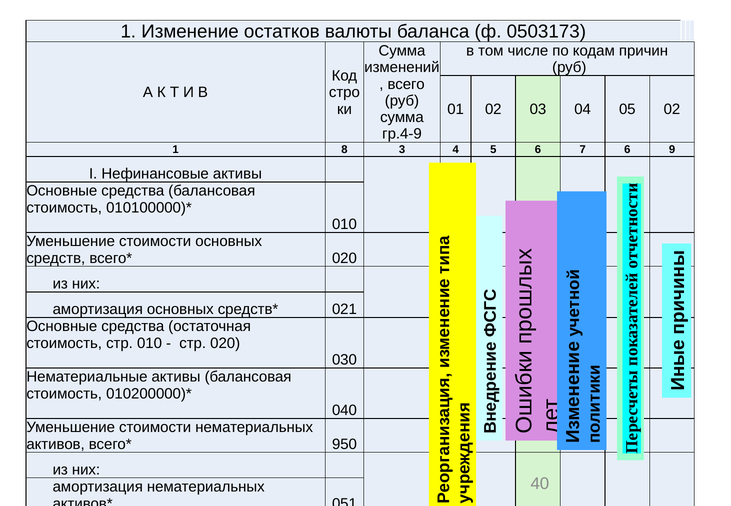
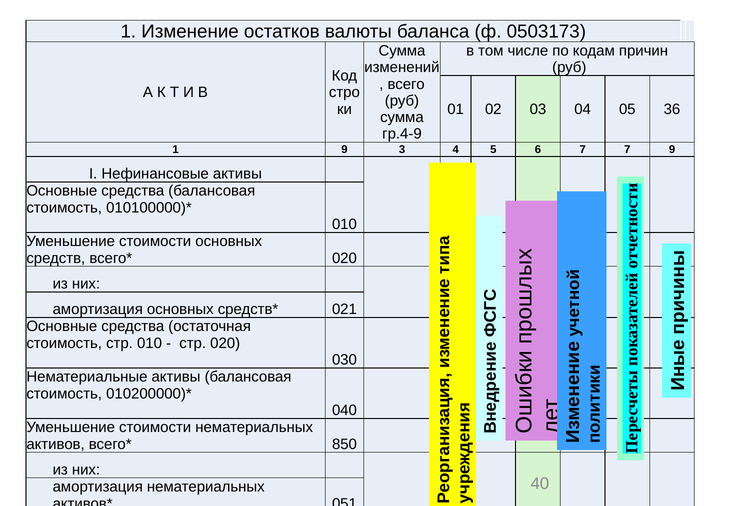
05 02: 02 -> 36 (672, 109)
1 8: 8 -> 9 (344, 150)
7 6: 6 -> 7 (627, 150)
950: 950 -> 850 (344, 444)
